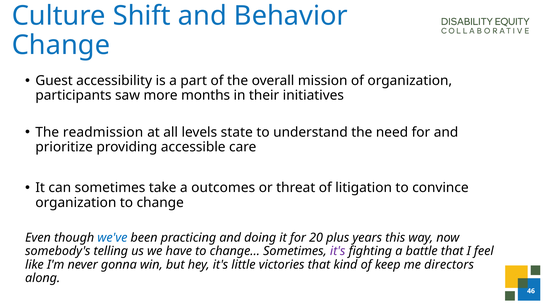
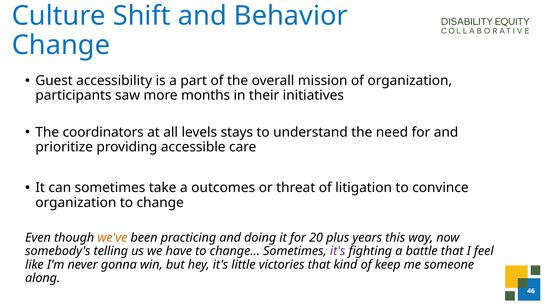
readmission: readmission -> coordinators (103, 132)
state: state -> stays (237, 132)
we've colour: blue -> orange (112, 238)
directors: directors -> someone (449, 265)
